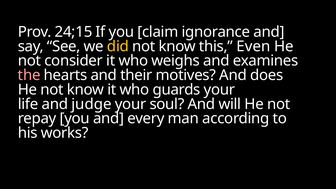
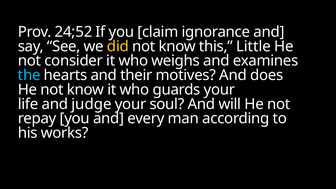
24;15: 24;15 -> 24;52 (73, 32)
Even: Even -> Little (253, 46)
the colour: pink -> light blue (29, 75)
